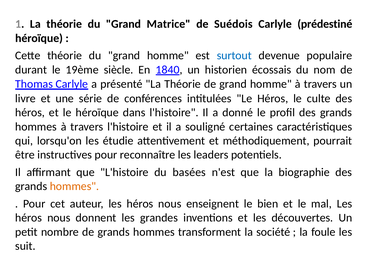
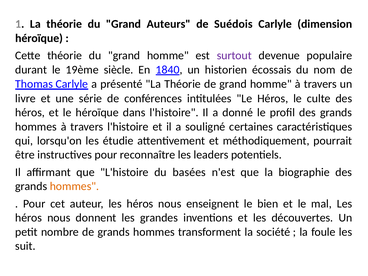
Matrice: Matrice -> Auteurs (169, 24)
prédestiné: prédestiné -> dimension (325, 24)
surtout colour: blue -> purple (234, 56)
